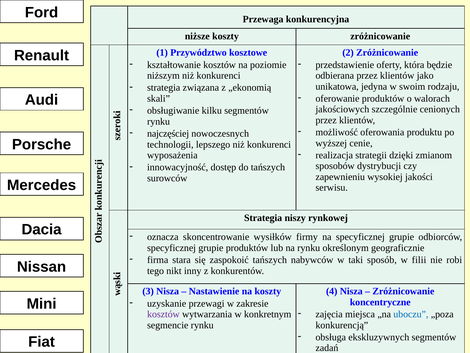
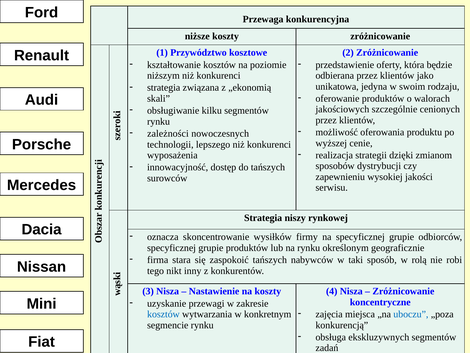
najczęściej: najczęściej -> zależności (168, 133)
filii: filii -> rolą (419, 260)
kosztów colour: purple -> blue (163, 314)
